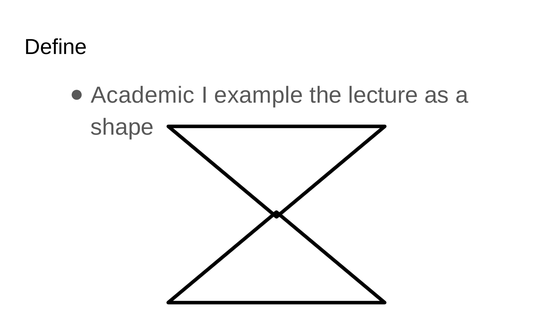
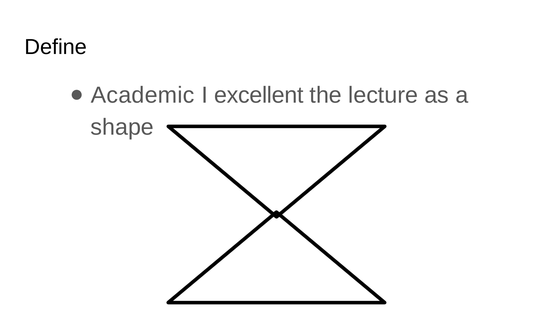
example: example -> excellent (259, 95)
